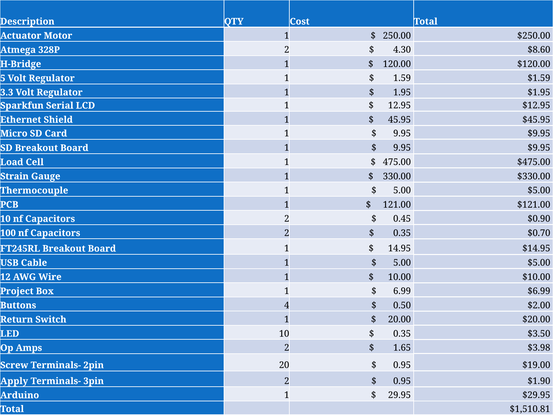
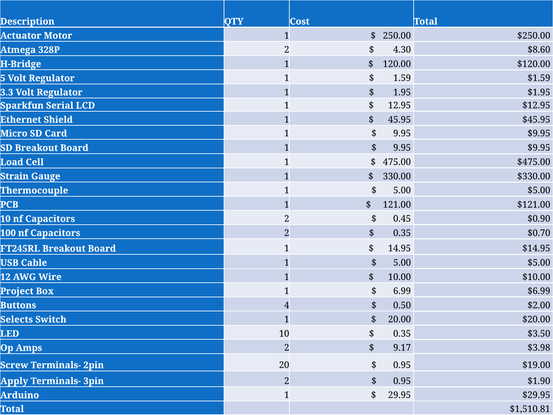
Return: Return -> Selects (17, 319)
1.65: 1.65 -> 9.17 (402, 348)
